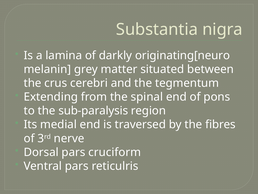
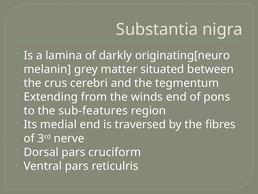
spinal: spinal -> winds (147, 97)
sub-paralysis: sub-paralysis -> sub-features (93, 111)
